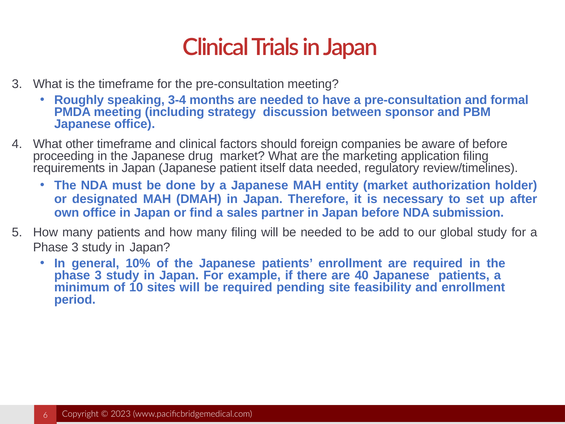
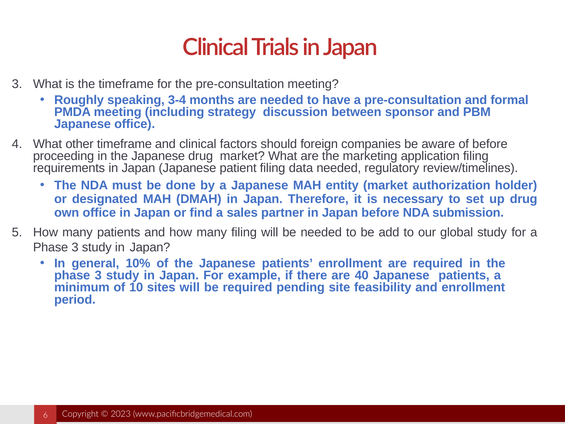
patient itself: itself -> filing (273, 168)
up after: after -> drug (524, 199)
